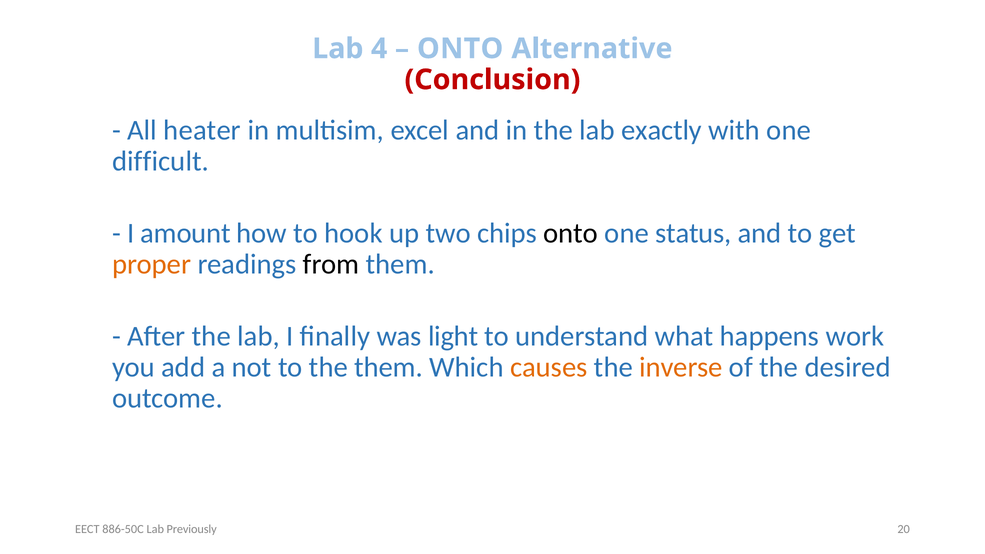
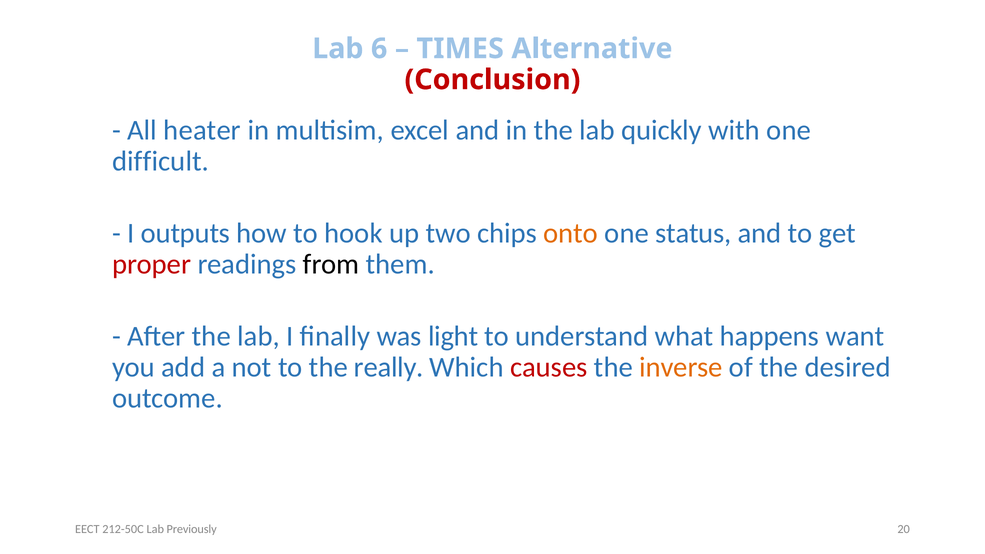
4: 4 -> 6 (379, 49)
ONTO: ONTO -> TIMES (460, 49)
exactly: exactly -> quickly (662, 130)
amount: amount -> outputs (186, 233)
onto colour: black -> orange (571, 233)
proper colour: orange -> red (152, 264)
work: work -> want (855, 336)
the them: them -> really (389, 367)
causes colour: orange -> red (549, 367)
886-50C: 886-50C -> 212-50C (123, 529)
